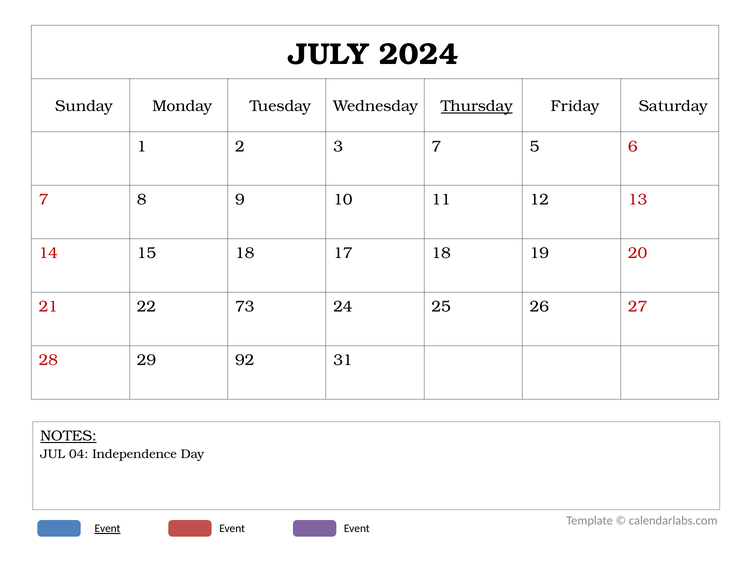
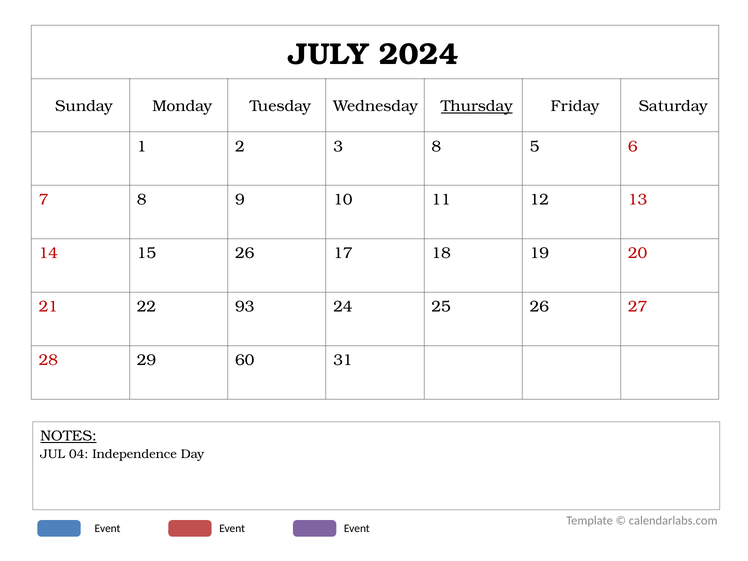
3 7: 7 -> 8 (436, 146)
15 18: 18 -> 26 (245, 253)
73: 73 -> 93 (245, 307)
92: 92 -> 60 (245, 360)
Event underline: present -> none (108, 529)
